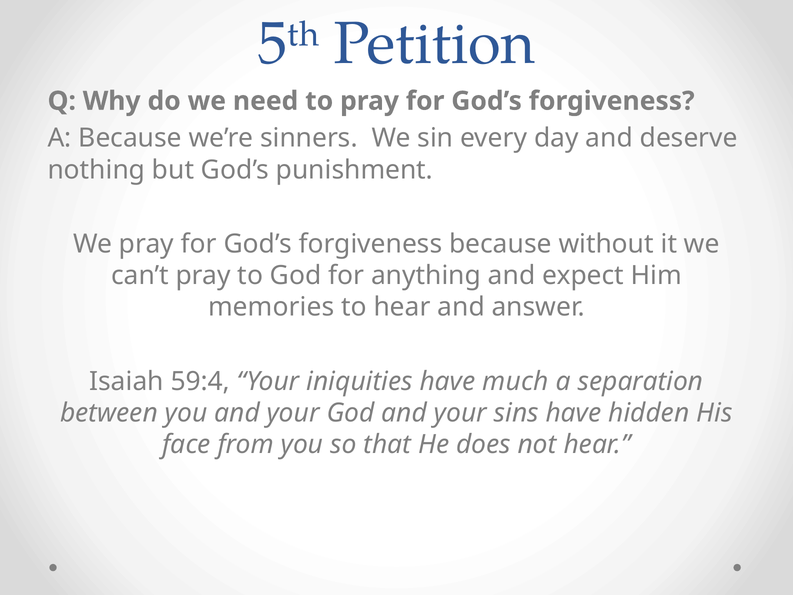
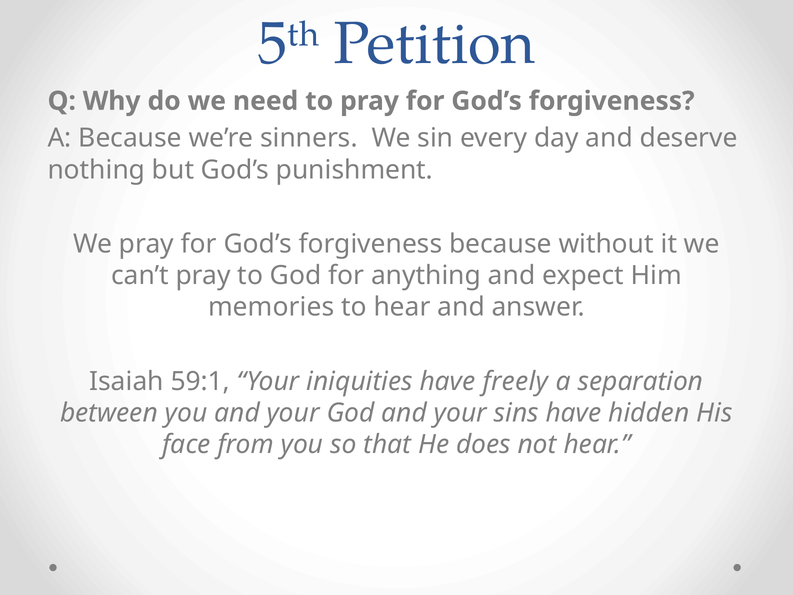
59:4: 59:4 -> 59:1 (200, 381)
much: much -> freely (515, 381)
